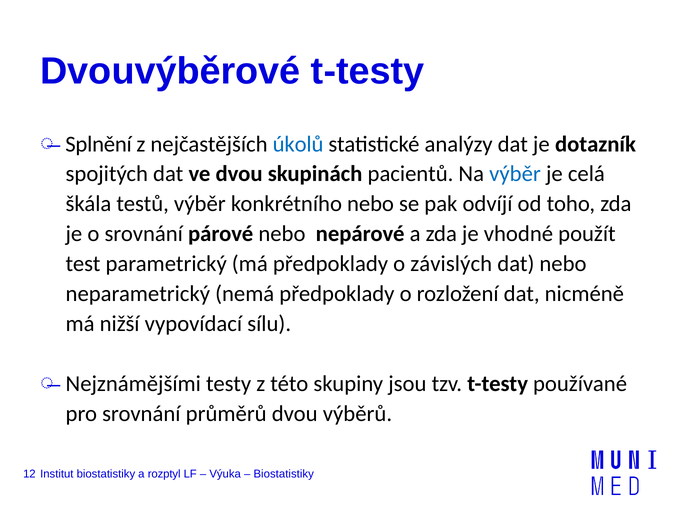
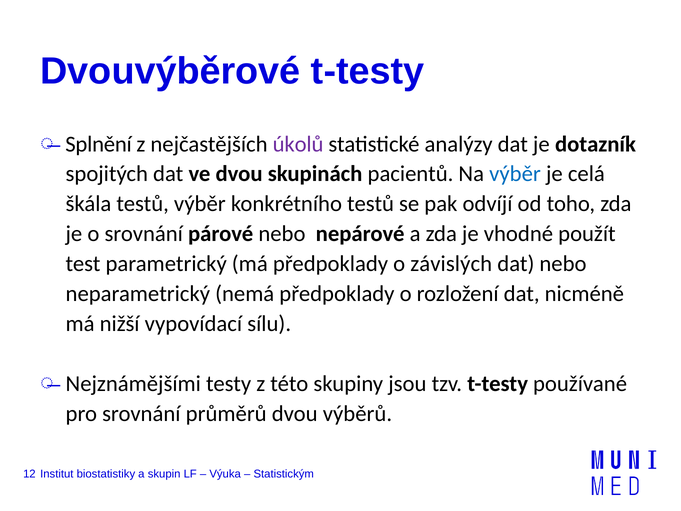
úkolů colour: blue -> purple (298, 144)
konkrétního nebo: nebo -> testů (371, 204)
rozptyl: rozptyl -> skupin (164, 474)
Biostatistiky: Biostatistiky -> Statistickým (284, 474)
